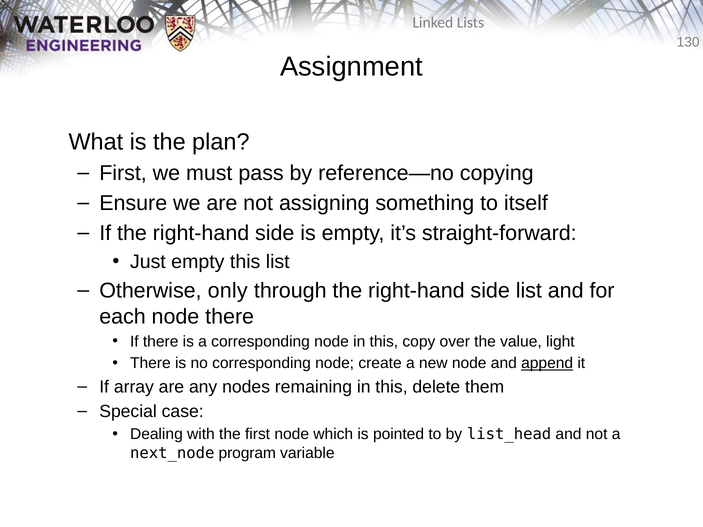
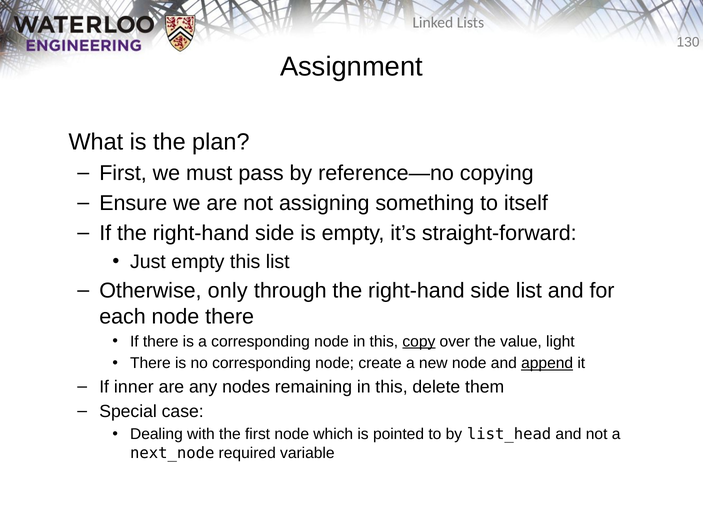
copy underline: none -> present (419, 342)
array: array -> inner (134, 387)
program: program -> required (247, 453)
